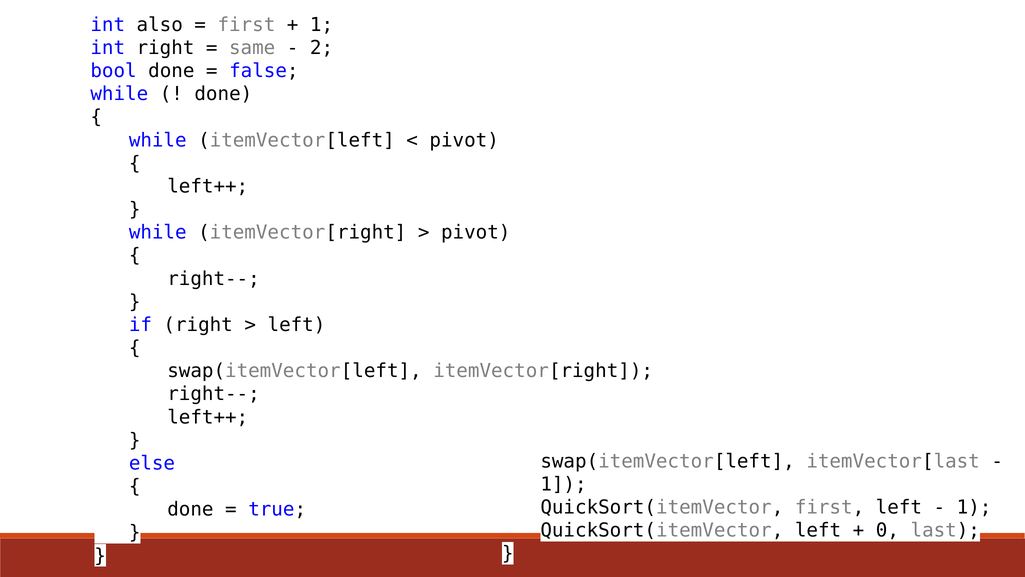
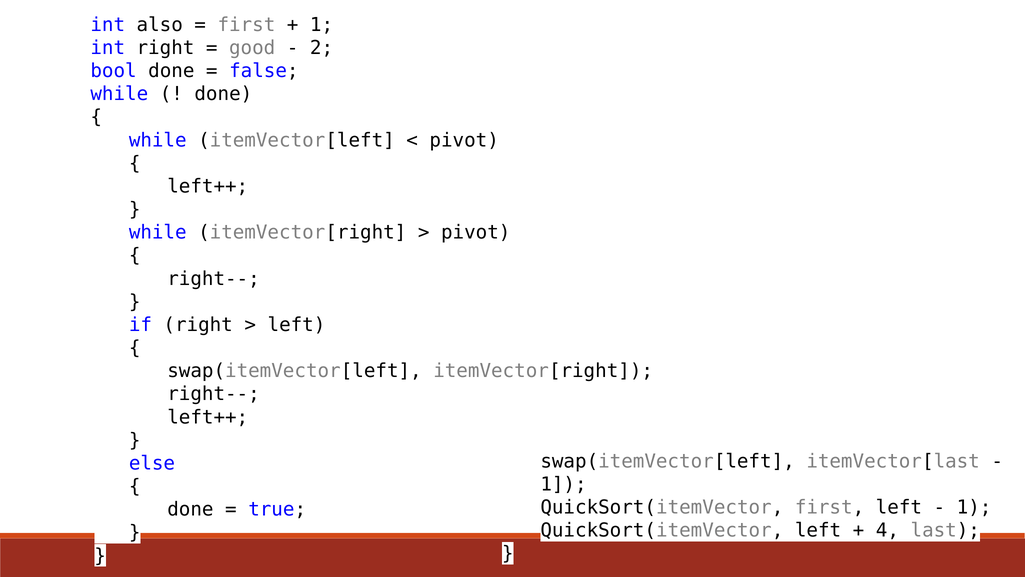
same: same -> good (252, 48)
0: 0 -> 4 (887, 530)
